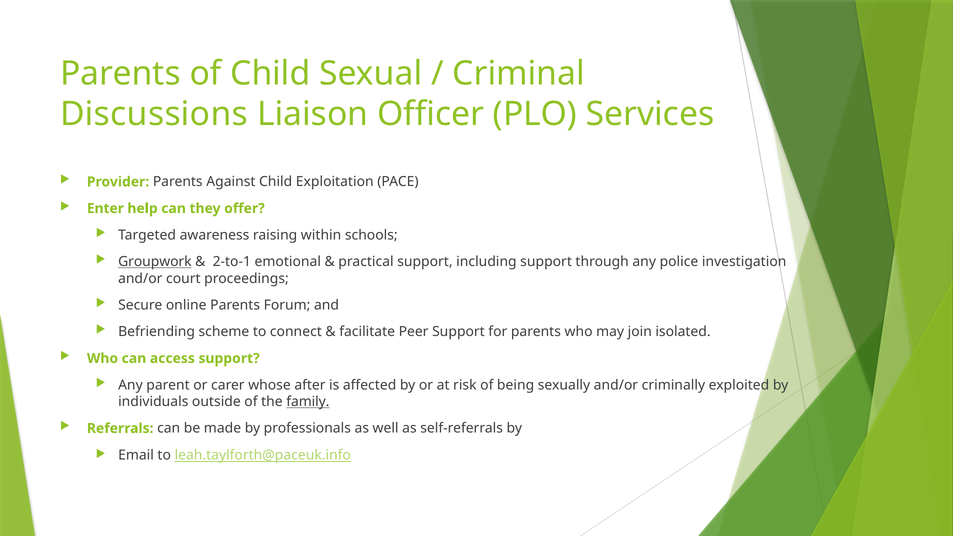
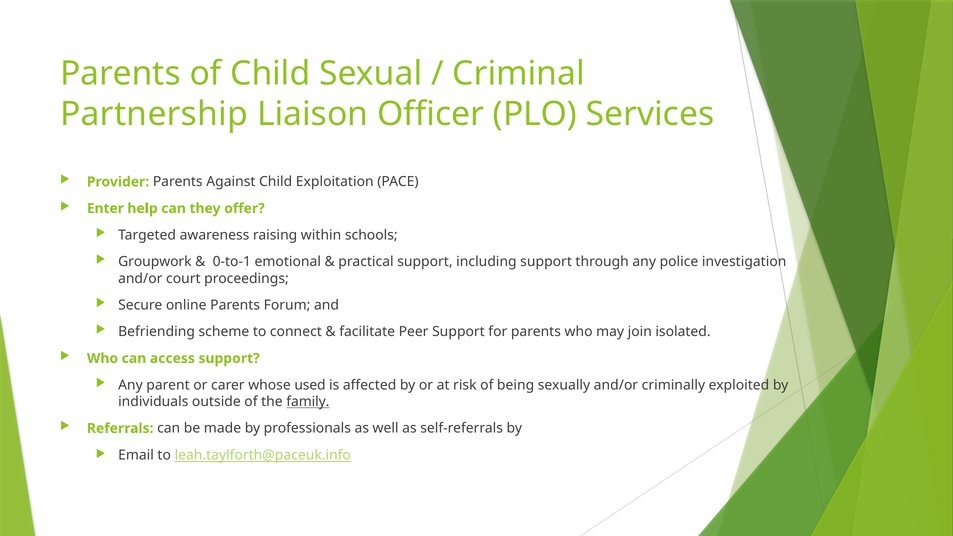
Discussions: Discussions -> Partnership (154, 114)
Groupwork underline: present -> none (155, 262)
2-to-1: 2-to-1 -> 0-to-1 (232, 262)
after: after -> used (310, 385)
